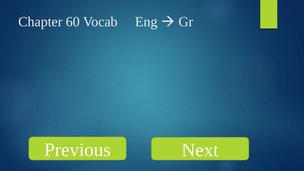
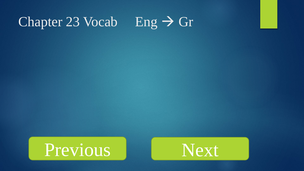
60: 60 -> 23 (73, 22)
